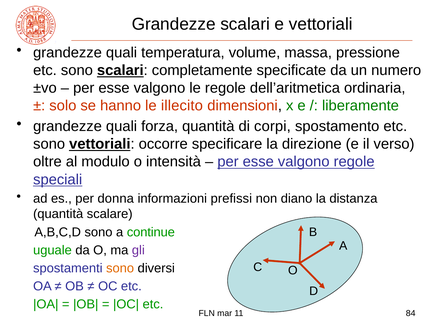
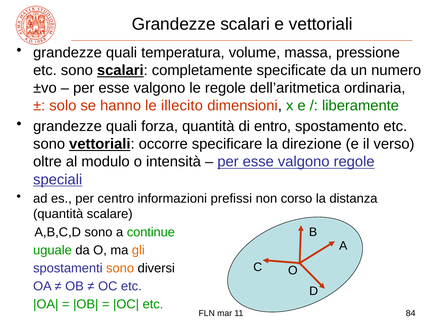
corpi: corpi -> entro (273, 126)
donna: donna -> centro (116, 198)
diano: diano -> corso (297, 198)
gli colour: purple -> orange (138, 250)
